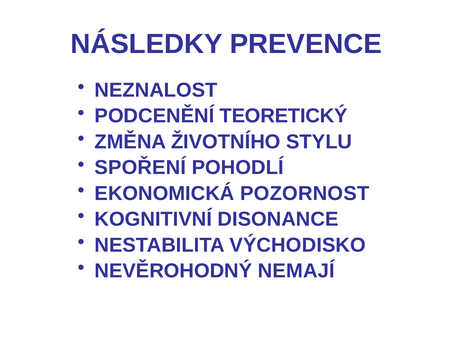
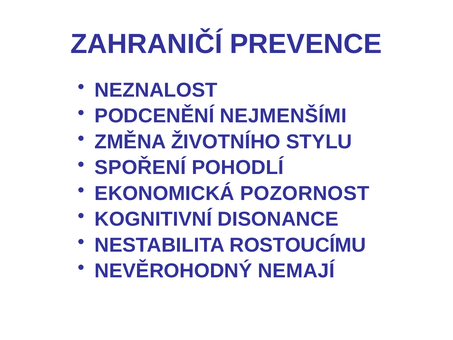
NÁSLEDKY: NÁSLEDKY -> ZAHRANIČÍ (146, 44)
TEORETICKÝ: TEORETICKÝ -> NEJMENŠÍMI (283, 116)
VÝCHODISKO: VÝCHODISKO -> ROSTOUCÍMU (298, 245)
